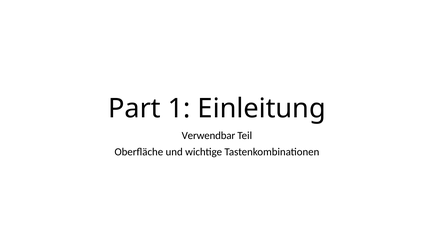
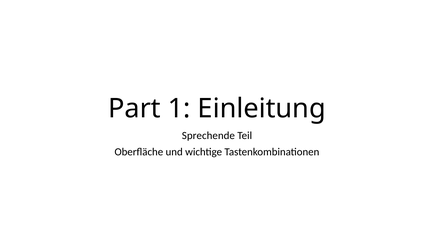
Verwendbar: Verwendbar -> Sprechende (208, 136)
